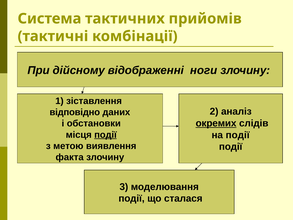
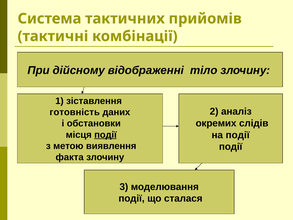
ноги: ноги -> тіло (204, 70)
відповідно: відповідно -> готовність (75, 112)
окремих underline: present -> none (216, 123)
